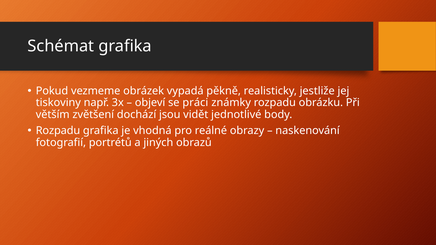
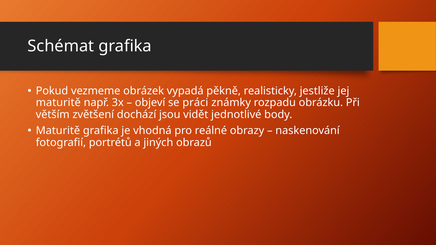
tiskoviny: tiskoviny -> maturitě (58, 103)
Rozpadu: Rozpadu -> Maturitě (58, 131)
